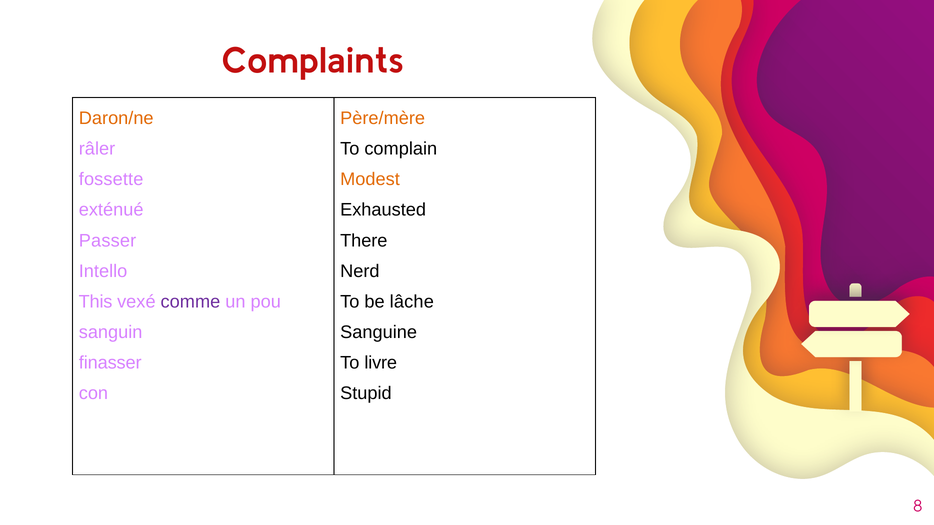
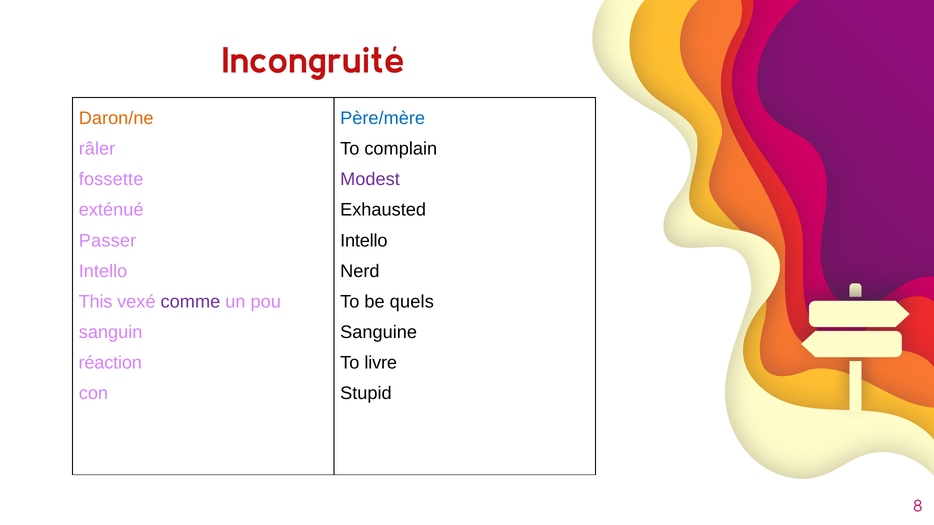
Complaints: Complaints -> Incongruité (313, 61)
Père/mère colour: orange -> blue (383, 118)
Modest colour: orange -> purple (370, 180)
There: There -> Intello (364, 241)
lâche: lâche -> quels (412, 302)
finasser: finasser -> réaction (110, 363)
